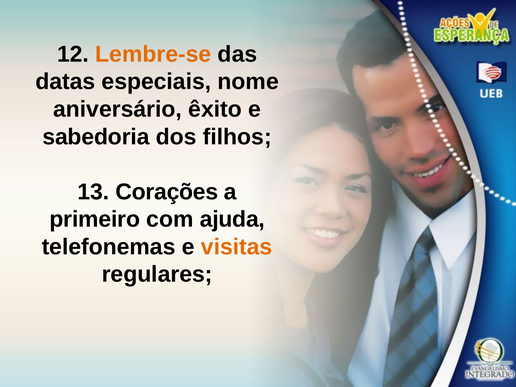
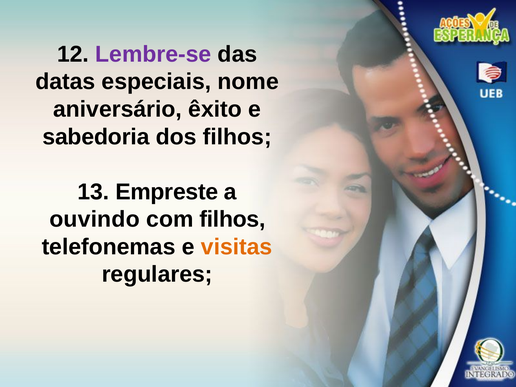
Lembre-se colour: orange -> purple (153, 54)
Corações: Corações -> Empreste (167, 192)
primeiro: primeiro -> ouvindo (95, 219)
com ajuda: ajuda -> filhos (232, 219)
